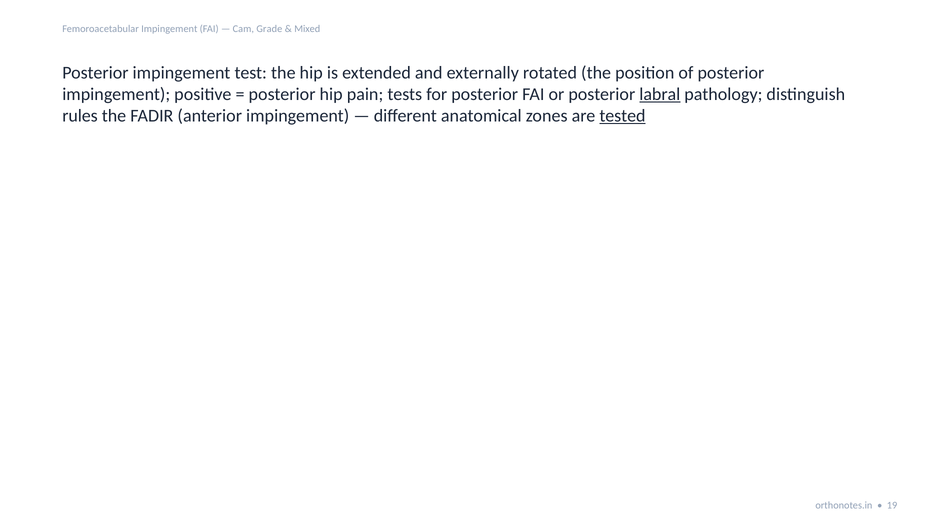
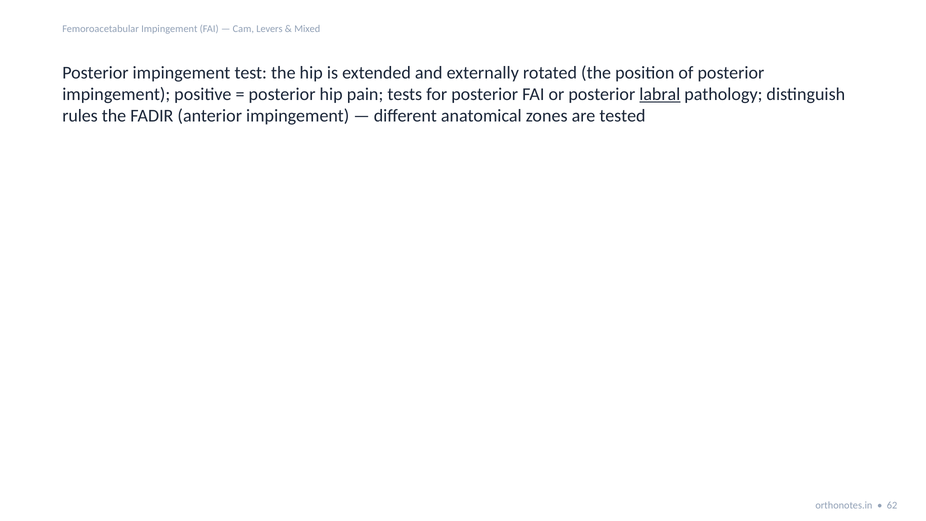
Grade: Grade -> Levers (269, 29)
tested underline: present -> none (622, 116)
19: 19 -> 62 (892, 505)
